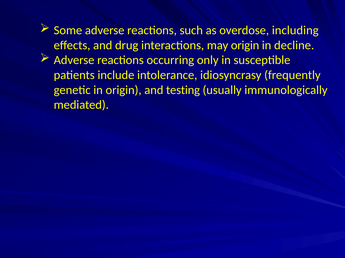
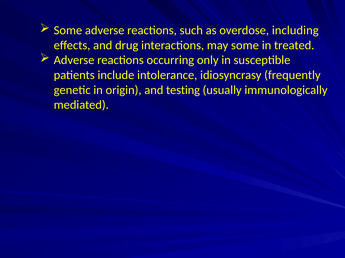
may origin: origin -> some (245, 45)
decline: decline -> treated (294, 45)
